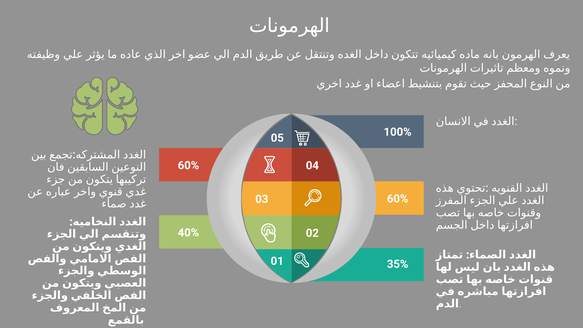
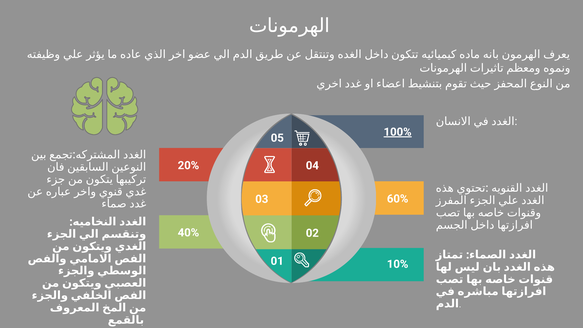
100% underline: none -> present (398, 132)
60%: 60% -> 20% (188, 165)
35%: 35% -> 10% (398, 264)
